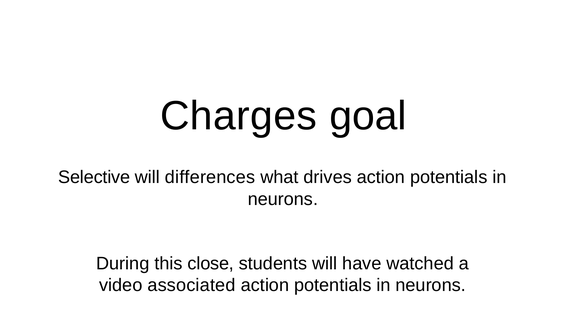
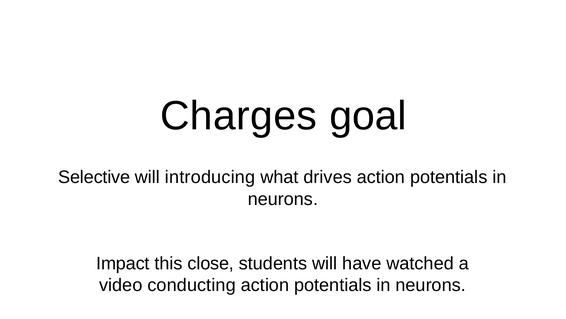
differences: differences -> introducing (210, 177)
During: During -> Impact (123, 263)
associated: associated -> conducting (192, 285)
